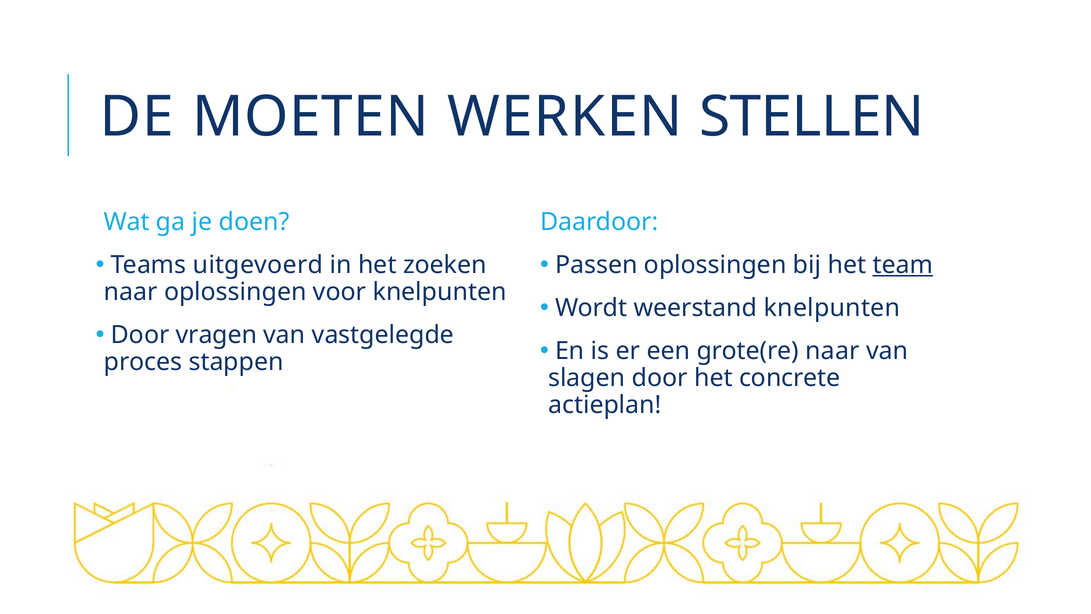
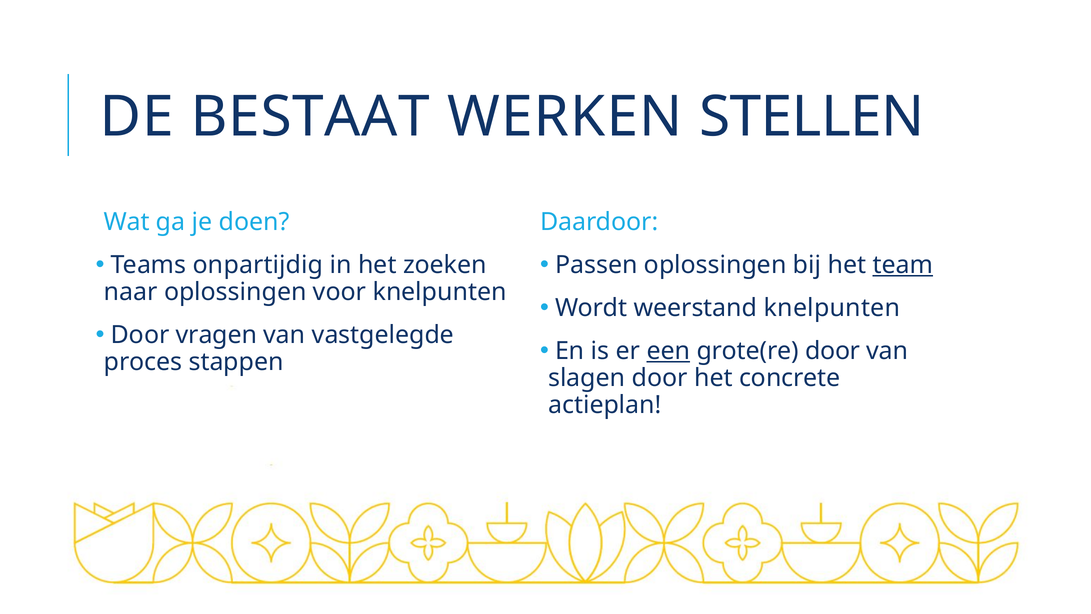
MOETEN: MOETEN -> BESTAAT (310, 117)
uitgevoerd: uitgevoerd -> onpartijdig (258, 265)
een underline: none -> present (668, 351)
grote(re naar: naar -> door (833, 351)
